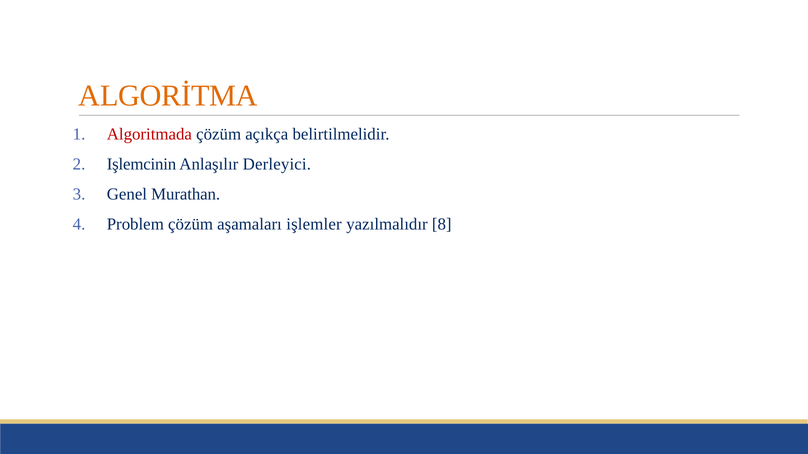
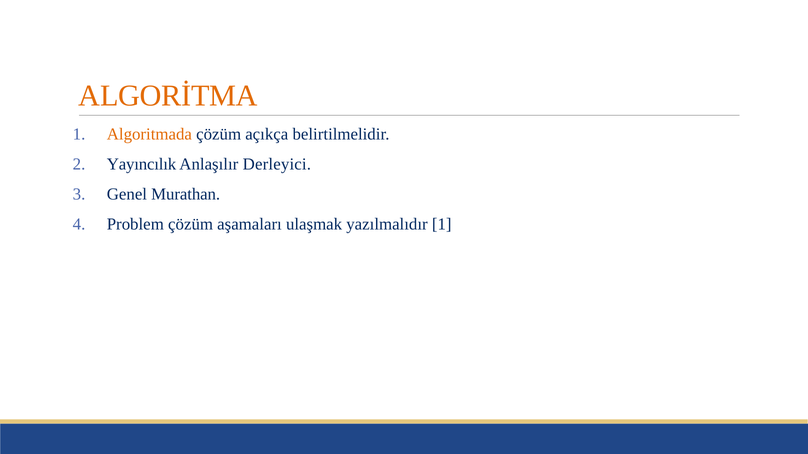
Algoritmada colour: red -> orange (149, 134)
Işlemcinin: Işlemcinin -> Yayıncılık (142, 164)
işlemler: işlemler -> ulaşmak (314, 224)
yazılmalıdır 8: 8 -> 1 (442, 224)
